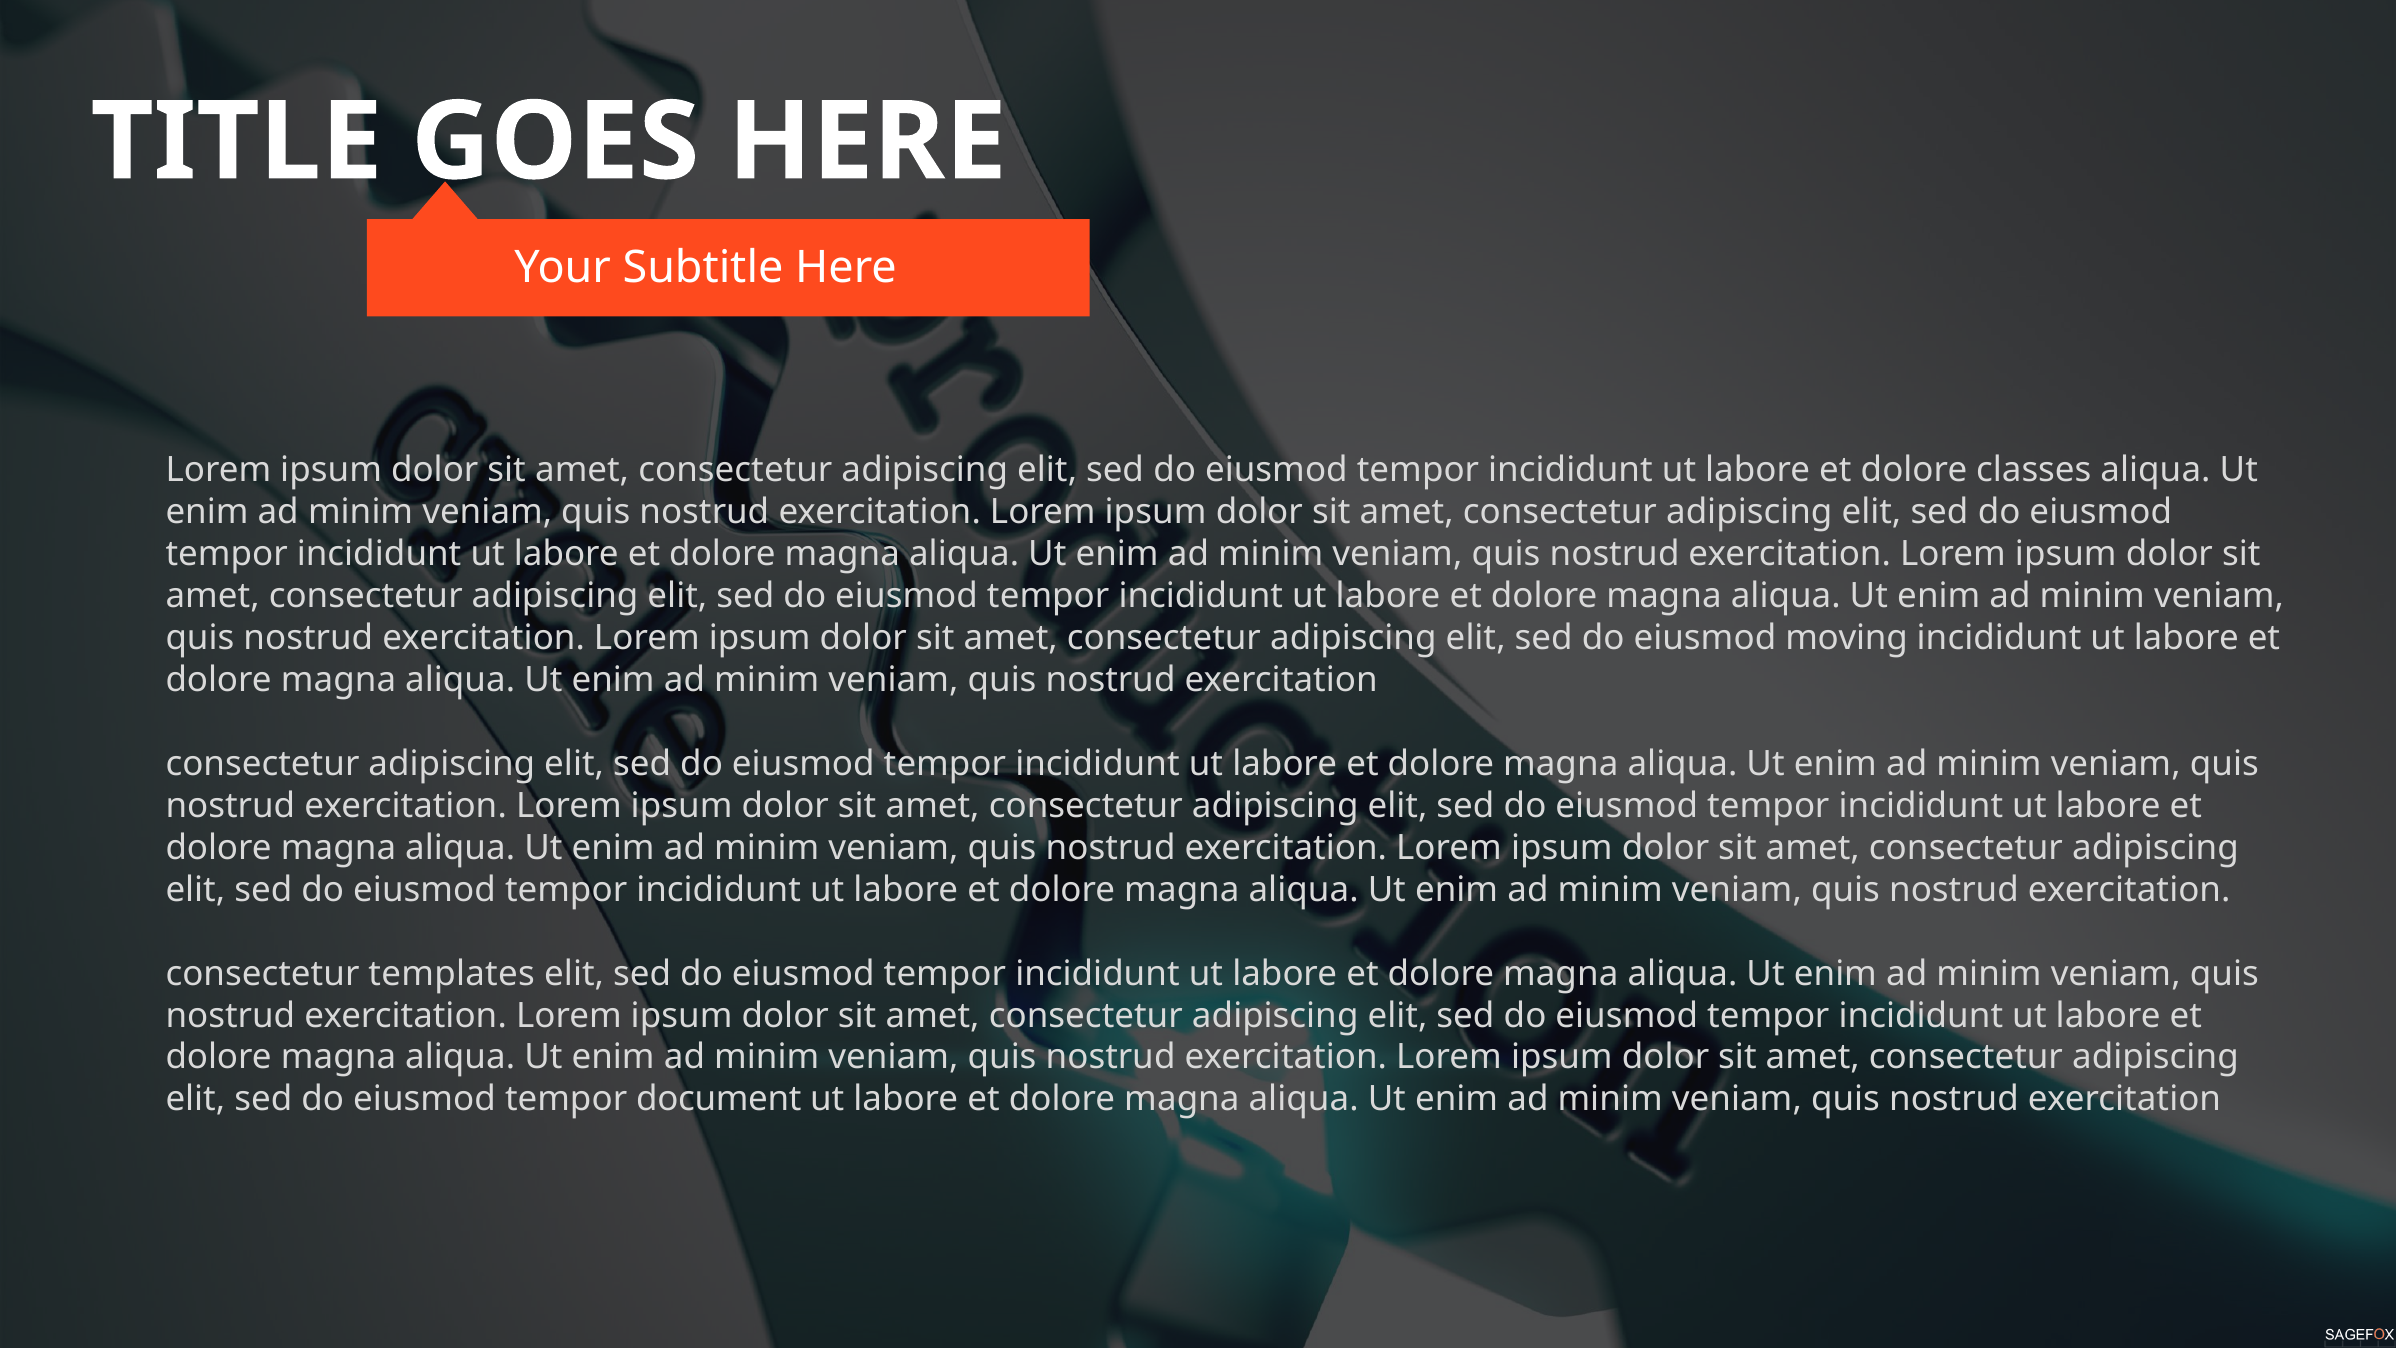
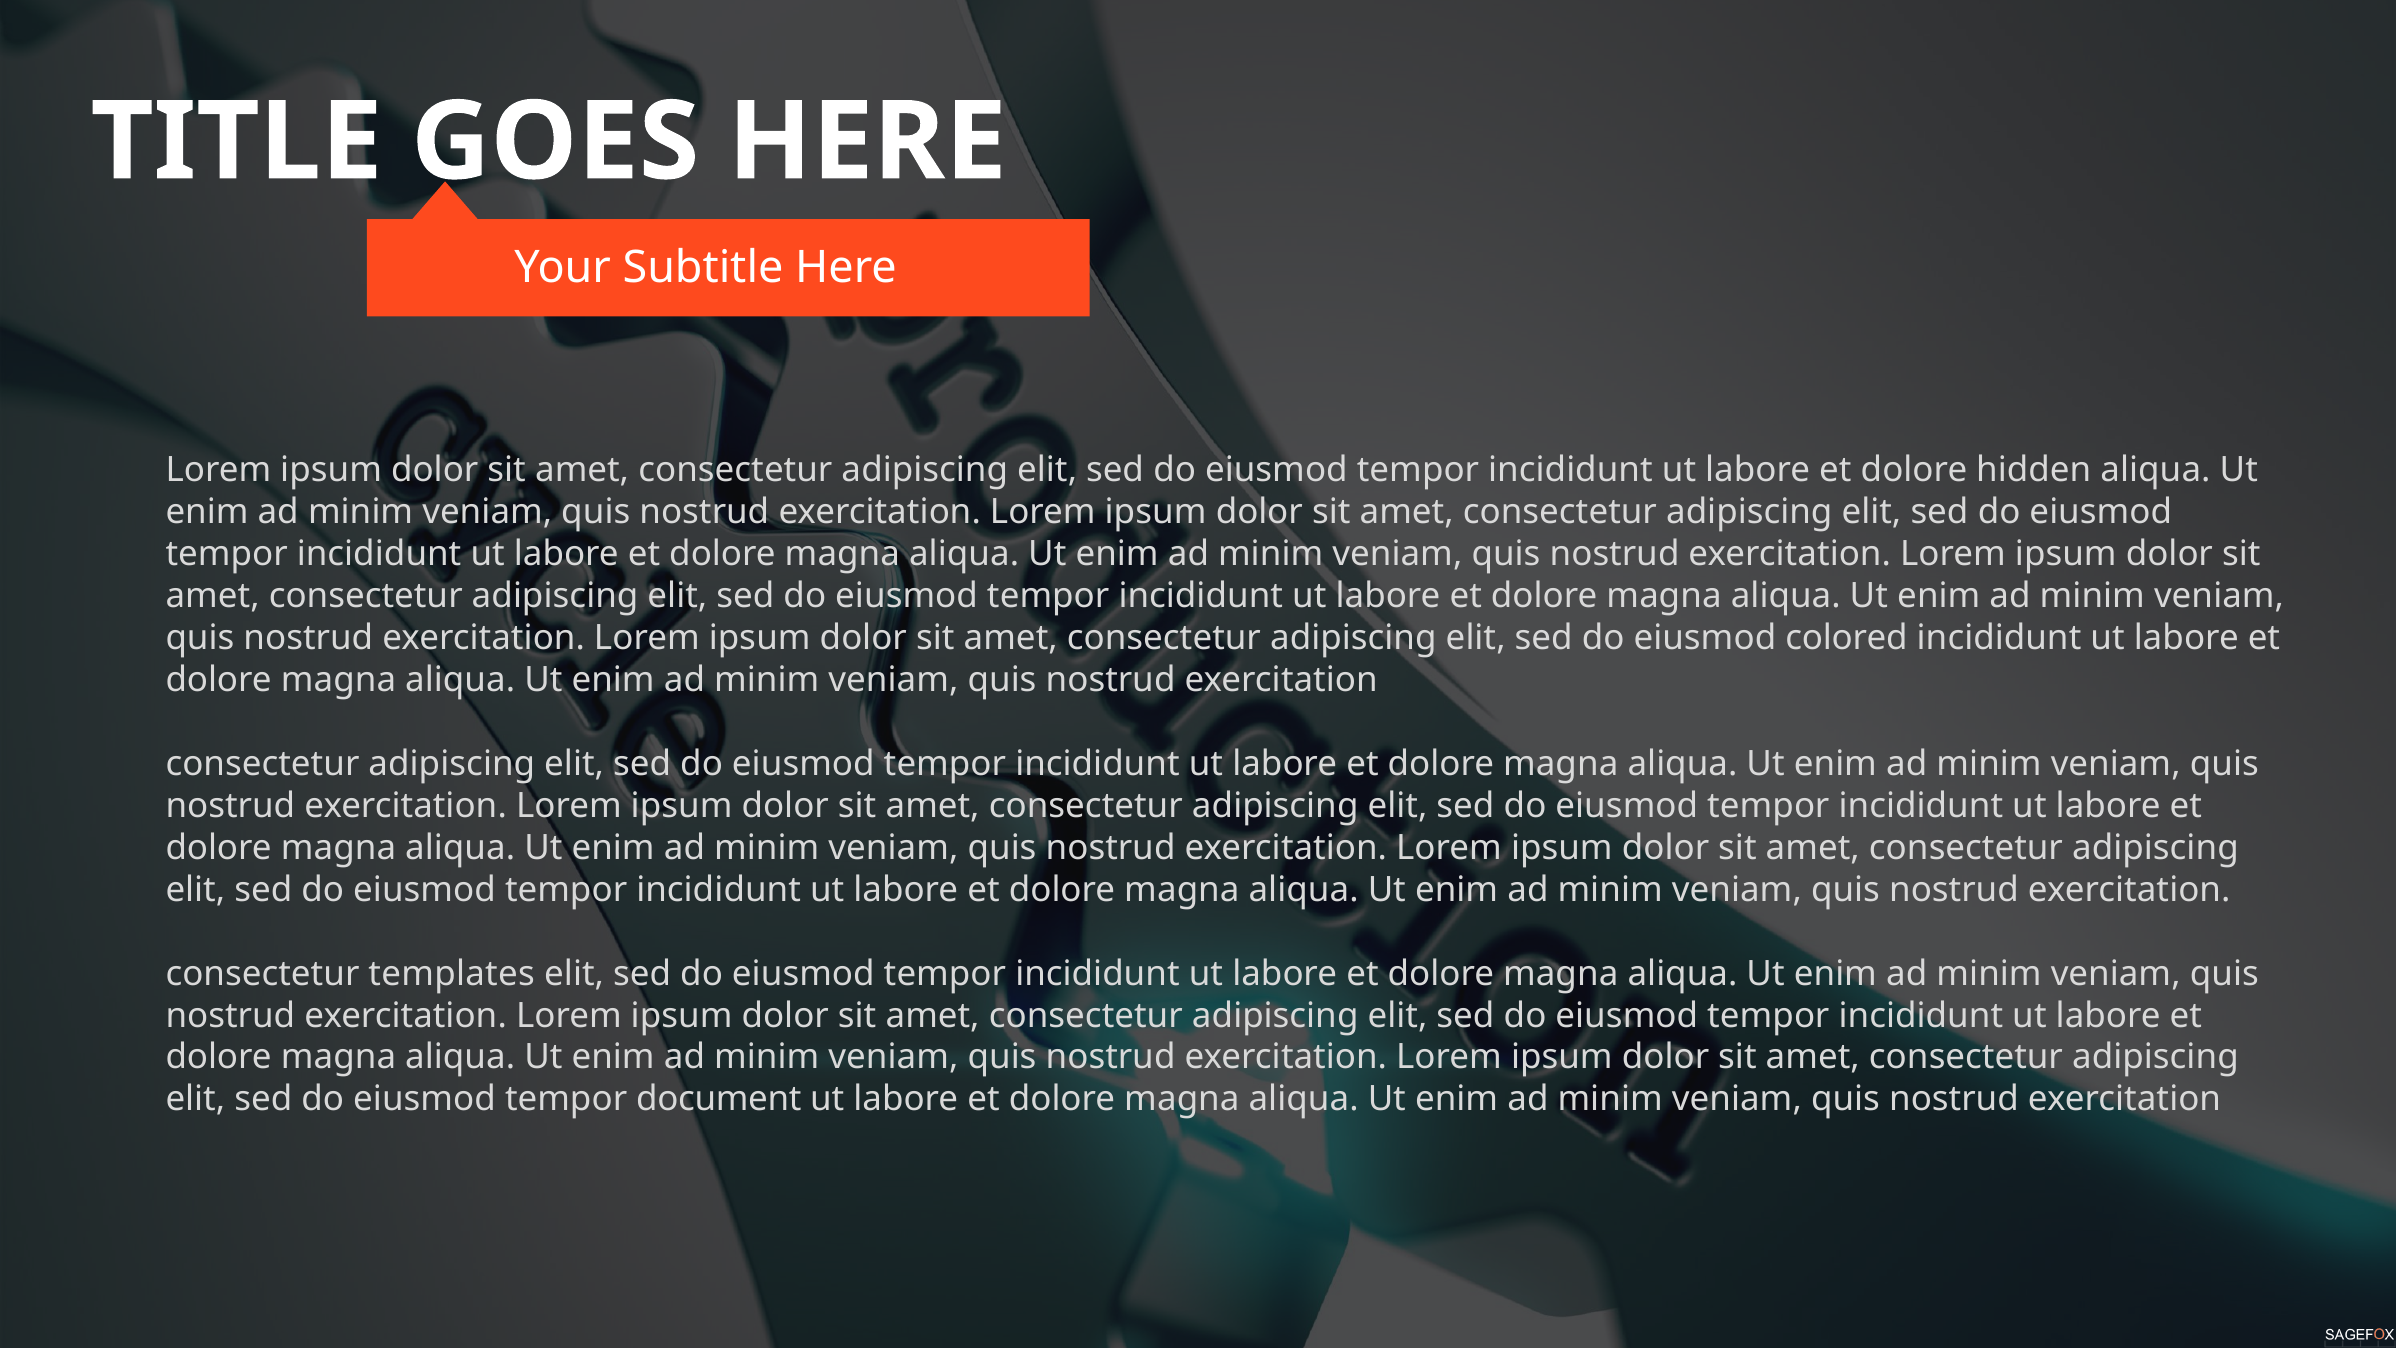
classes: classes -> hidden (2034, 470)
moving: moving -> colored (1847, 638)
